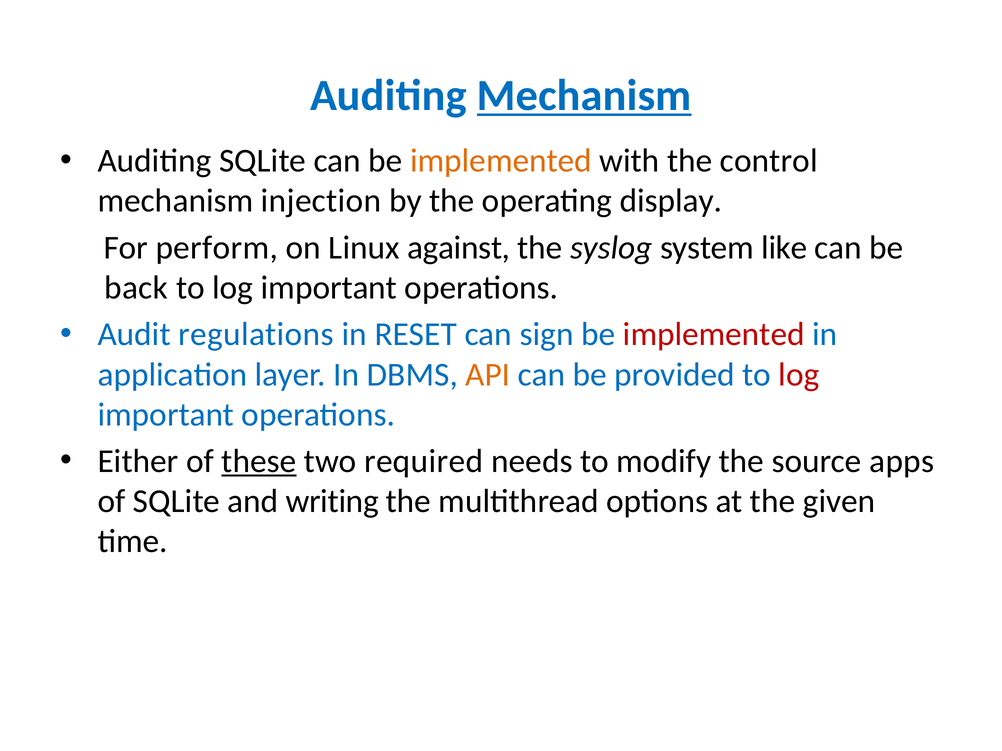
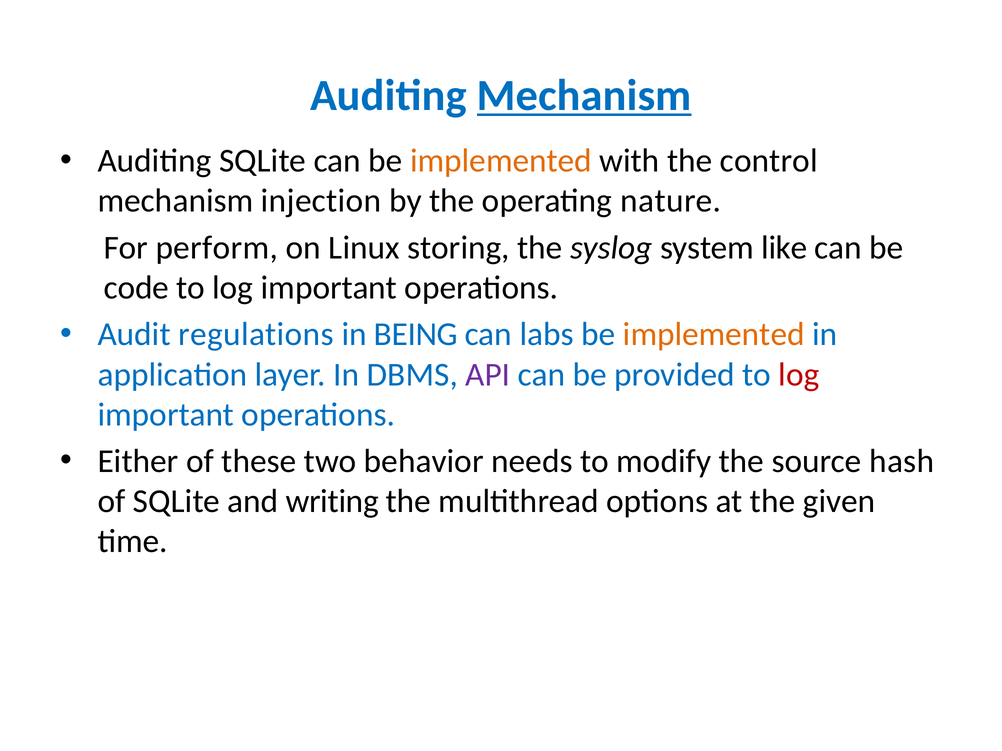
display: display -> nature (671, 201)
against: against -> storing (458, 248)
back: back -> code (136, 288)
RESET: RESET -> BEING (416, 335)
sign: sign -> labs (547, 335)
implemented colour: red -> orange (714, 335)
API colour: orange -> purple (488, 375)
these underline: present -> none (259, 462)
required: required -> behavior (424, 462)
apps: apps -> hash (902, 462)
